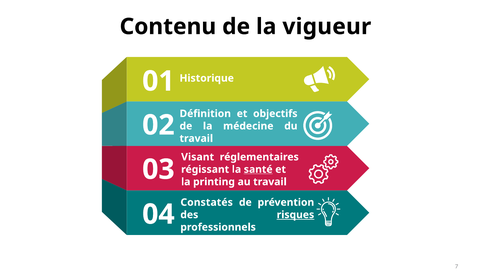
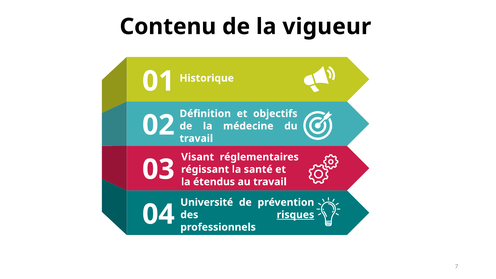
santé underline: present -> none (258, 169)
la printing: printing -> étendus (214, 182)
Constatés: Constatés -> Université (207, 202)
